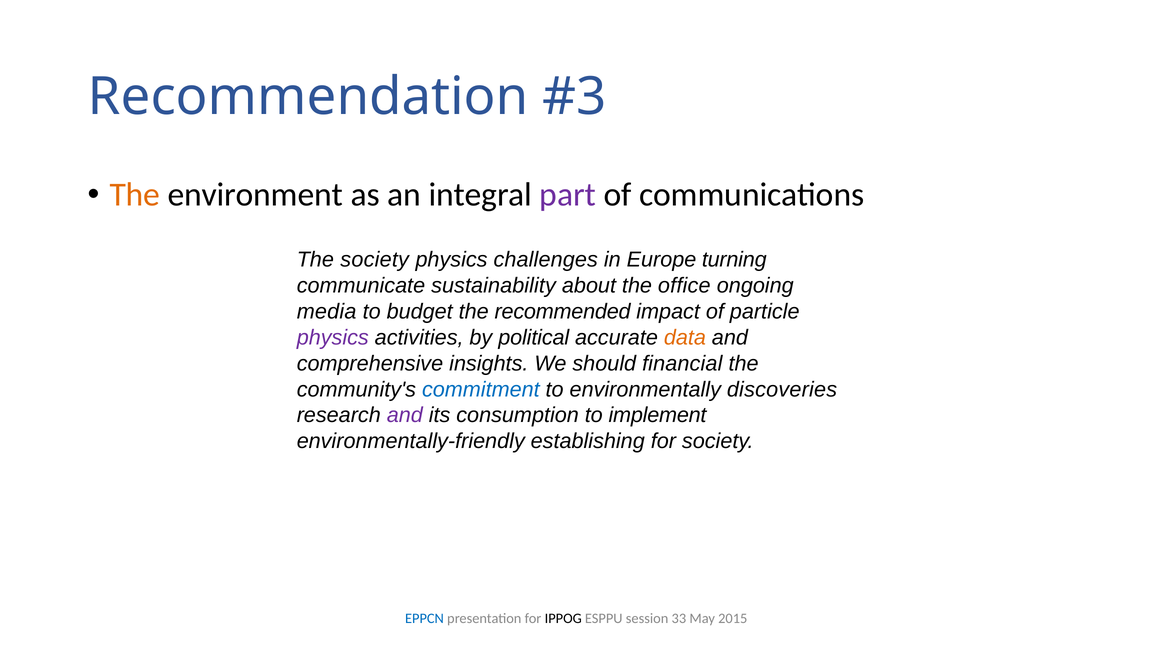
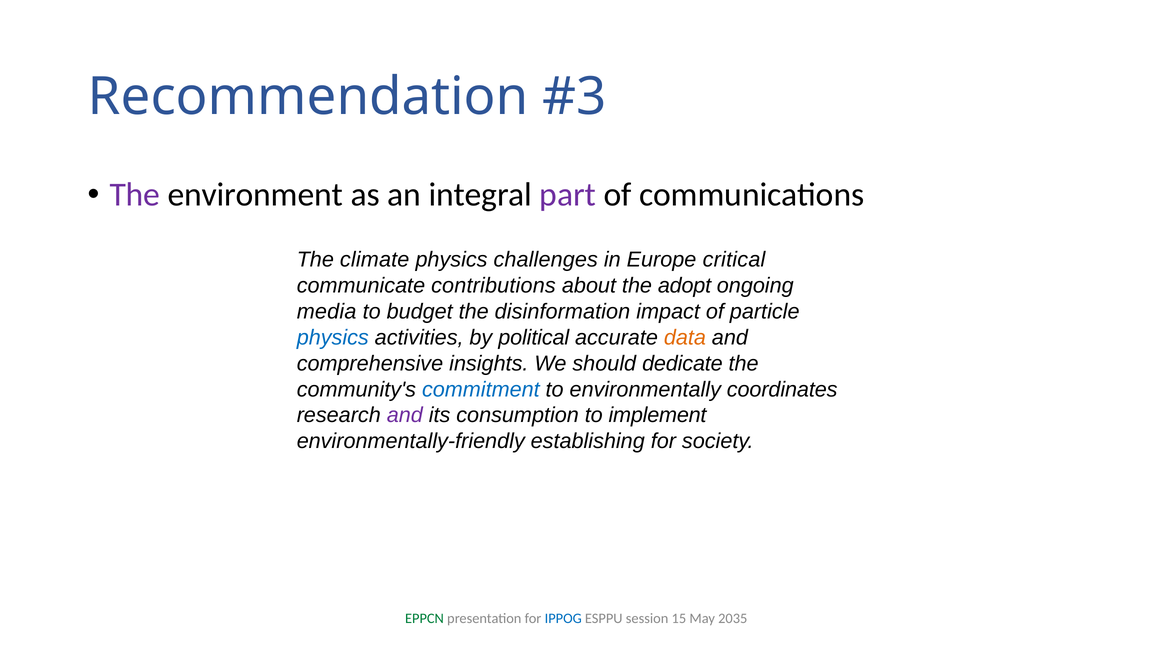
The colour: orange -> purple (135, 195)
The society: society -> climate (375, 260)
turning: turning -> critical (734, 260)
sustainability: sustainability -> contributions (493, 286)
office: office -> adopt (685, 286)
recommended: recommended -> disinformation (562, 312)
physics colour: purple -> blue (333, 338)
financial: financial -> dedicate (682, 364)
discoveries: discoveries -> coordinates (782, 390)
EPPCN colour: blue -> green (425, 619)
IPPOG colour: black -> blue (563, 619)
33: 33 -> 15 (679, 619)
2015: 2015 -> 2035 (733, 619)
